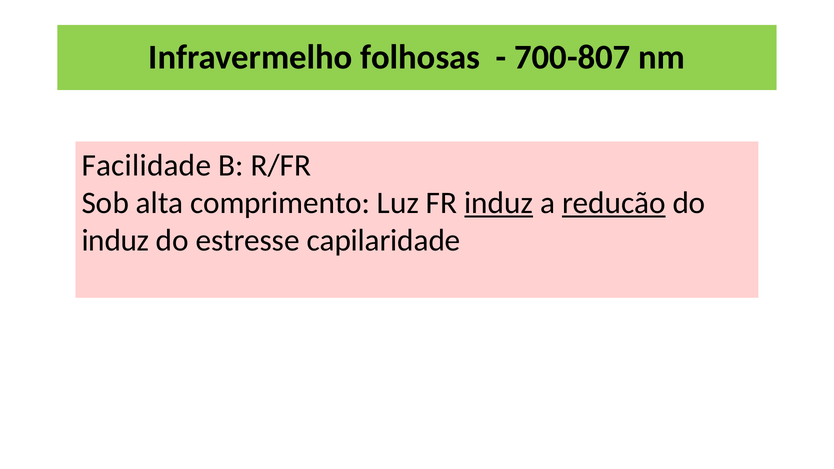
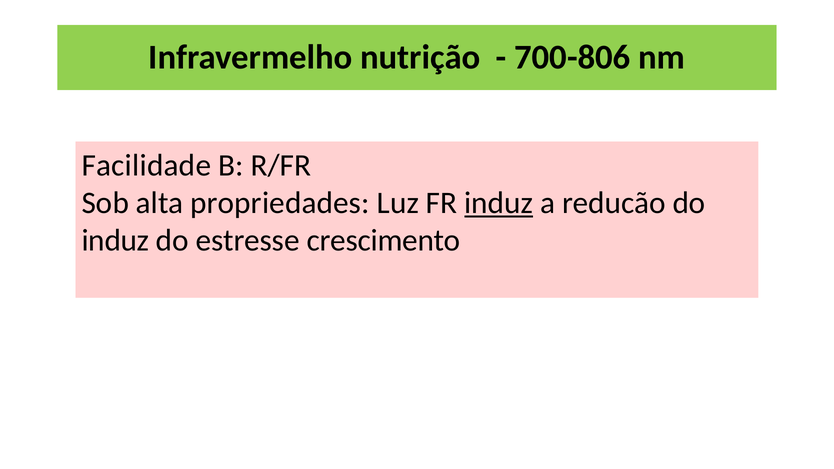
folhosas: folhosas -> nutrição (420, 57)
700-807: 700-807 -> 700-806 (572, 57)
comprimento: comprimento -> propriedades (280, 203)
reducão underline: present -> none (614, 203)
capilaridade: capilaridade -> crescimento (384, 241)
